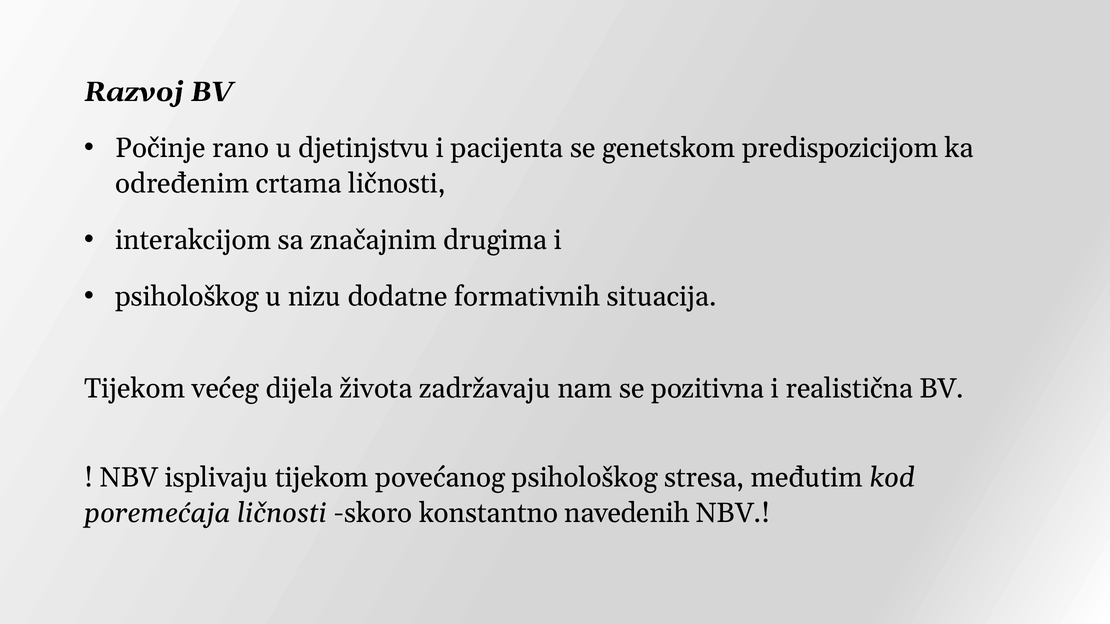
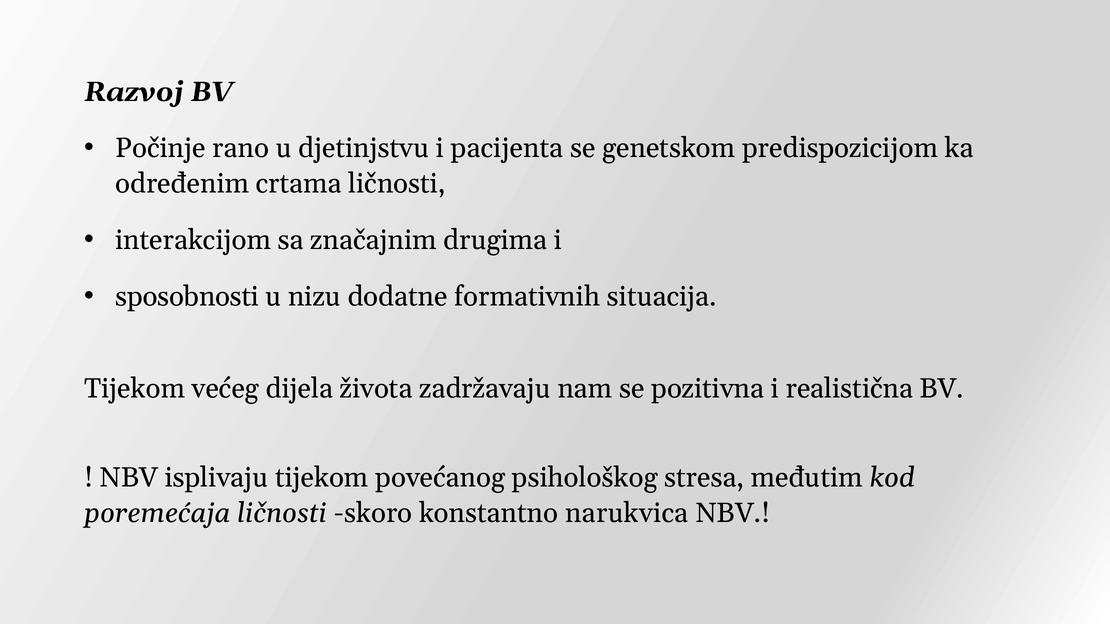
psihološkog: psihološkog -> sposobnosti (187, 297)
navedenih: navedenih -> narukvica (627, 513)
